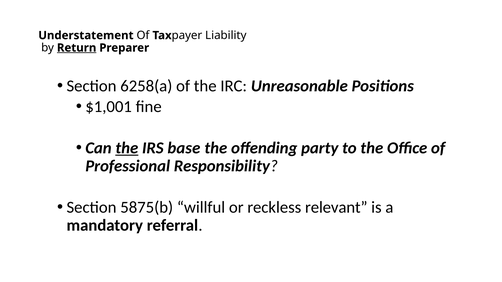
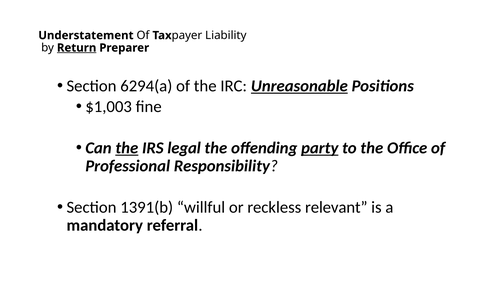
6258(a: 6258(a -> 6294(a (146, 86)
Unreasonable underline: none -> present (299, 86)
$1,001: $1,001 -> $1,003 (109, 107)
base: base -> legal (184, 148)
party underline: none -> present (320, 148)
5875(b: 5875(b -> 1391(b (147, 208)
